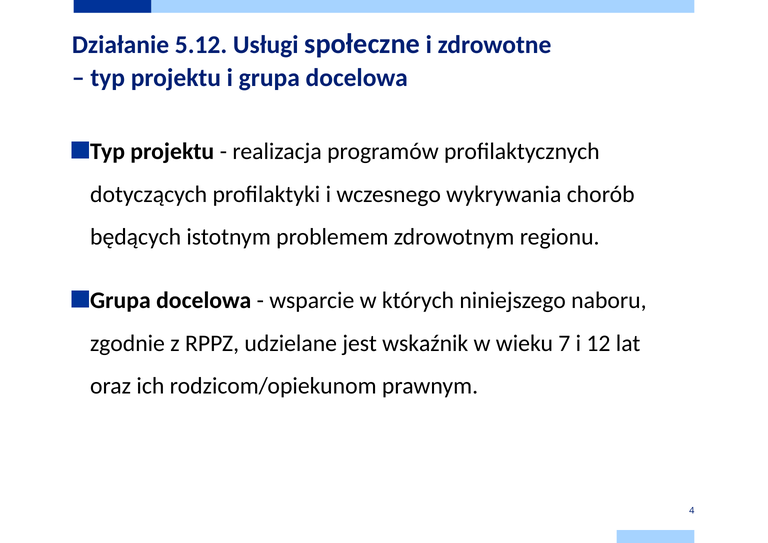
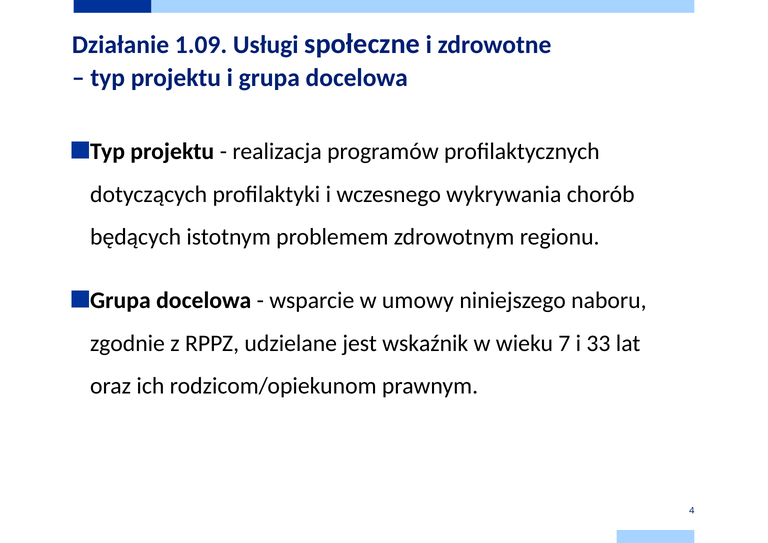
5.12: 5.12 -> 1.09 (201, 45)
których: których -> umowy (418, 301)
12: 12 -> 33 (598, 343)
